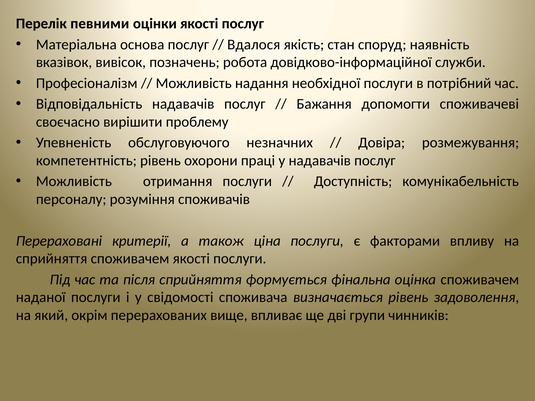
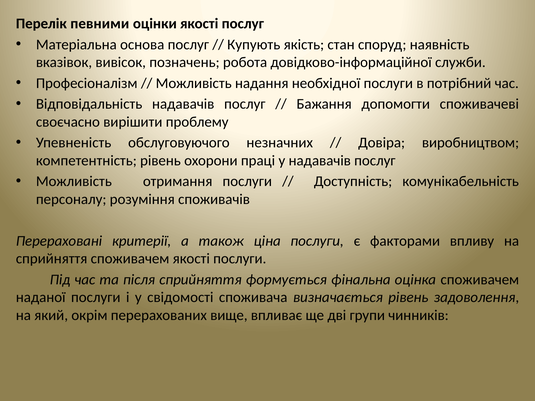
Вдалося: Вдалося -> Купують (254, 45)
розмежування: розмежування -> виробництвом (471, 143)
